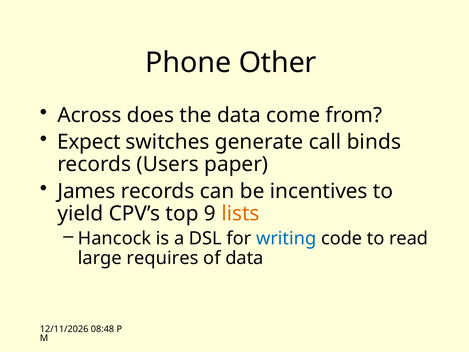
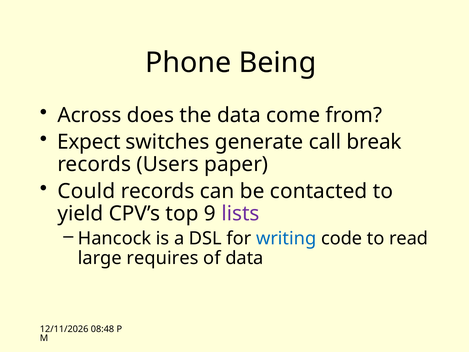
Other: Other -> Being (278, 63)
binds: binds -> break (374, 142)
James: James -> Could (86, 191)
incentives: incentives -> contacted (319, 191)
lists colour: orange -> purple (240, 214)
